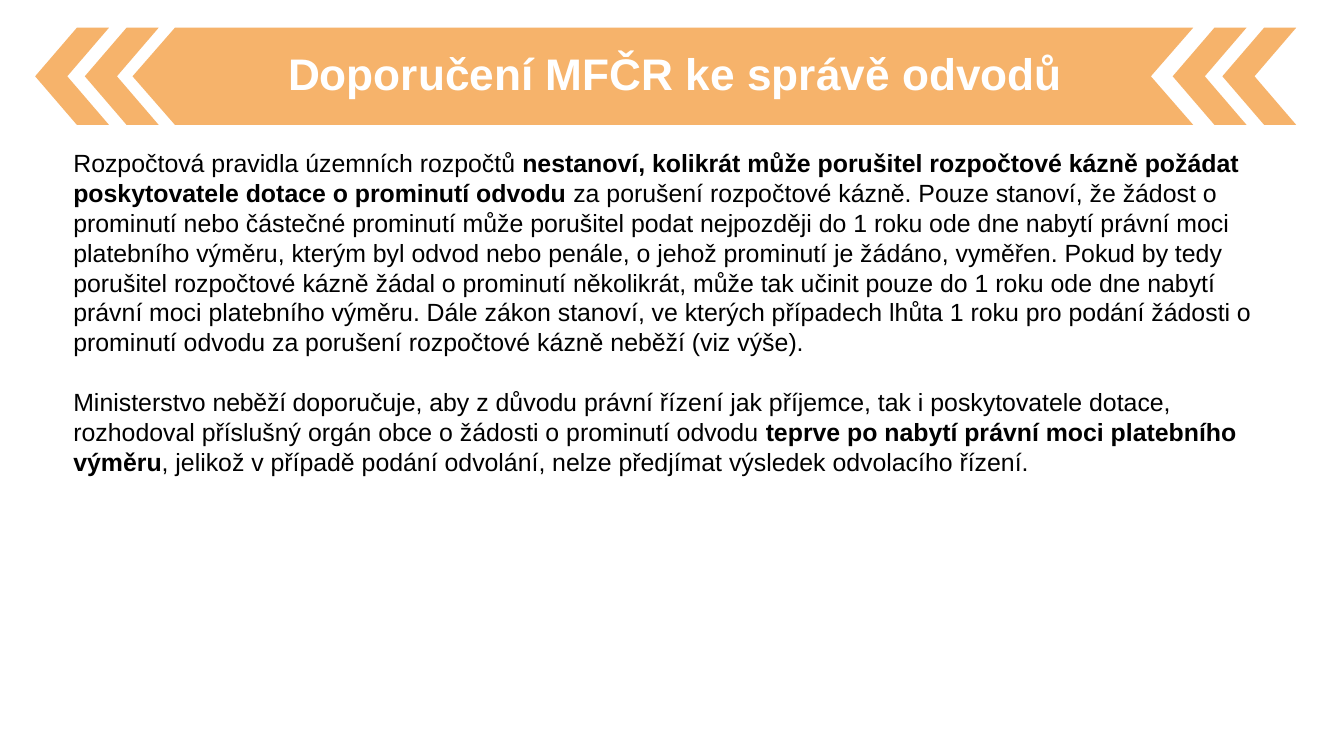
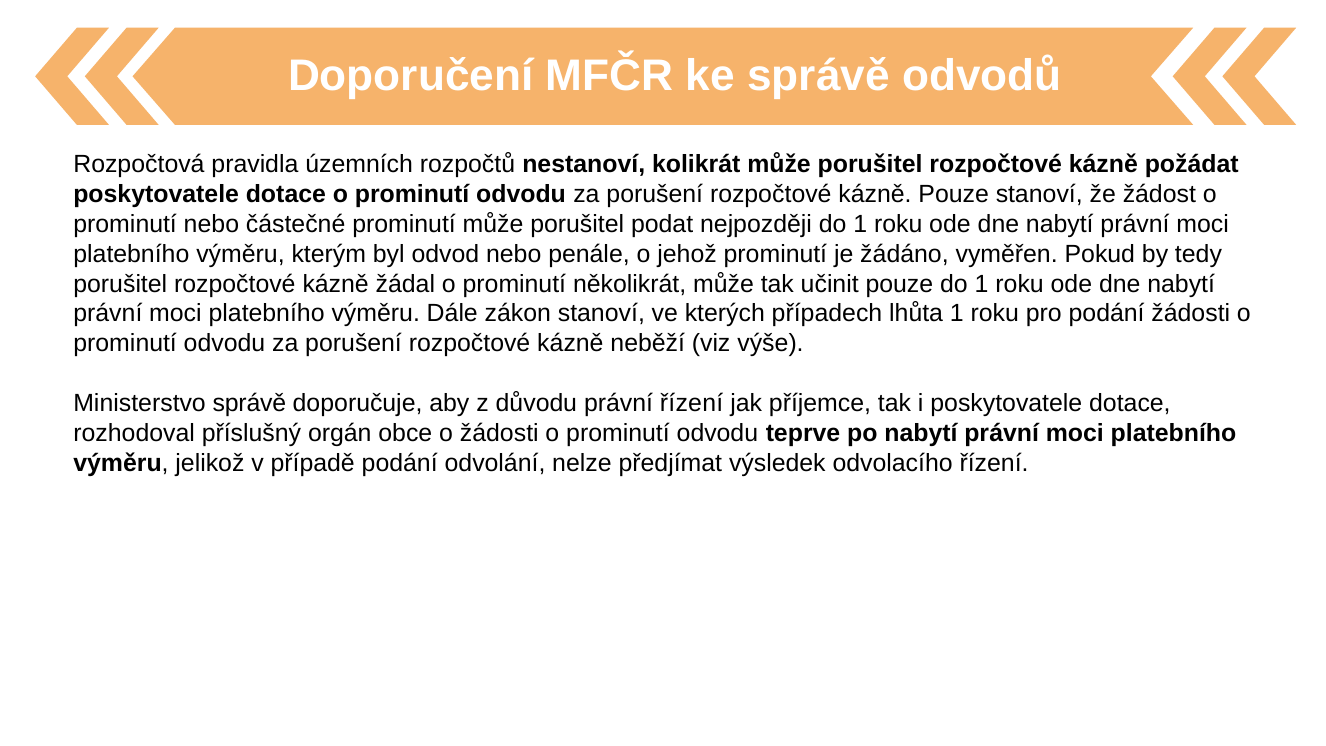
Ministerstvo neběží: neběží -> správě (249, 403)
